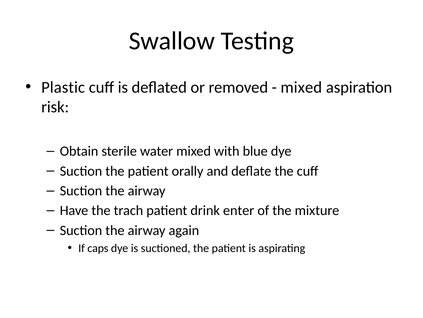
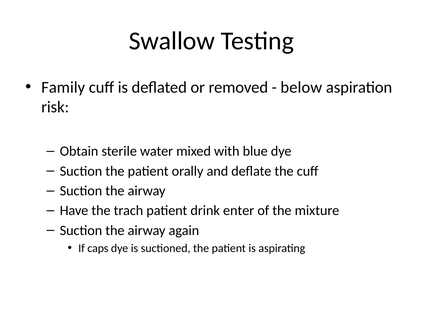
Plastic: Plastic -> Family (63, 87)
mixed: mixed -> below (301, 87)
